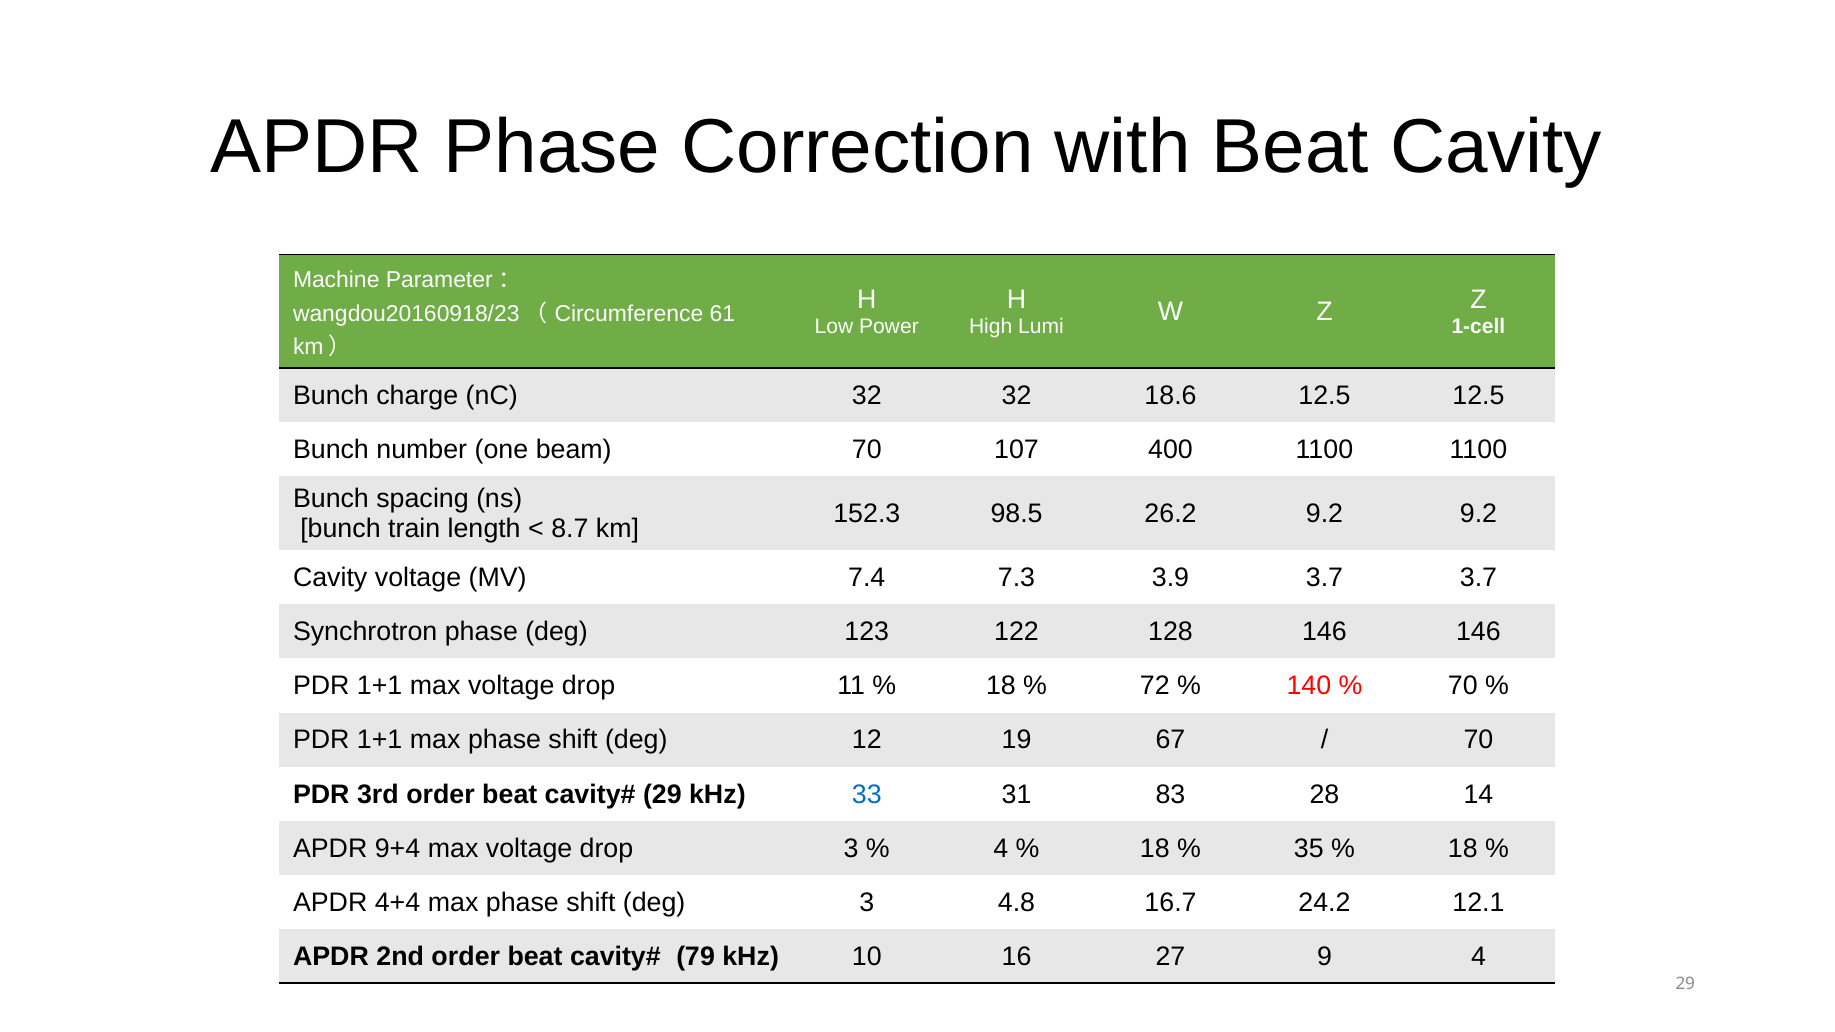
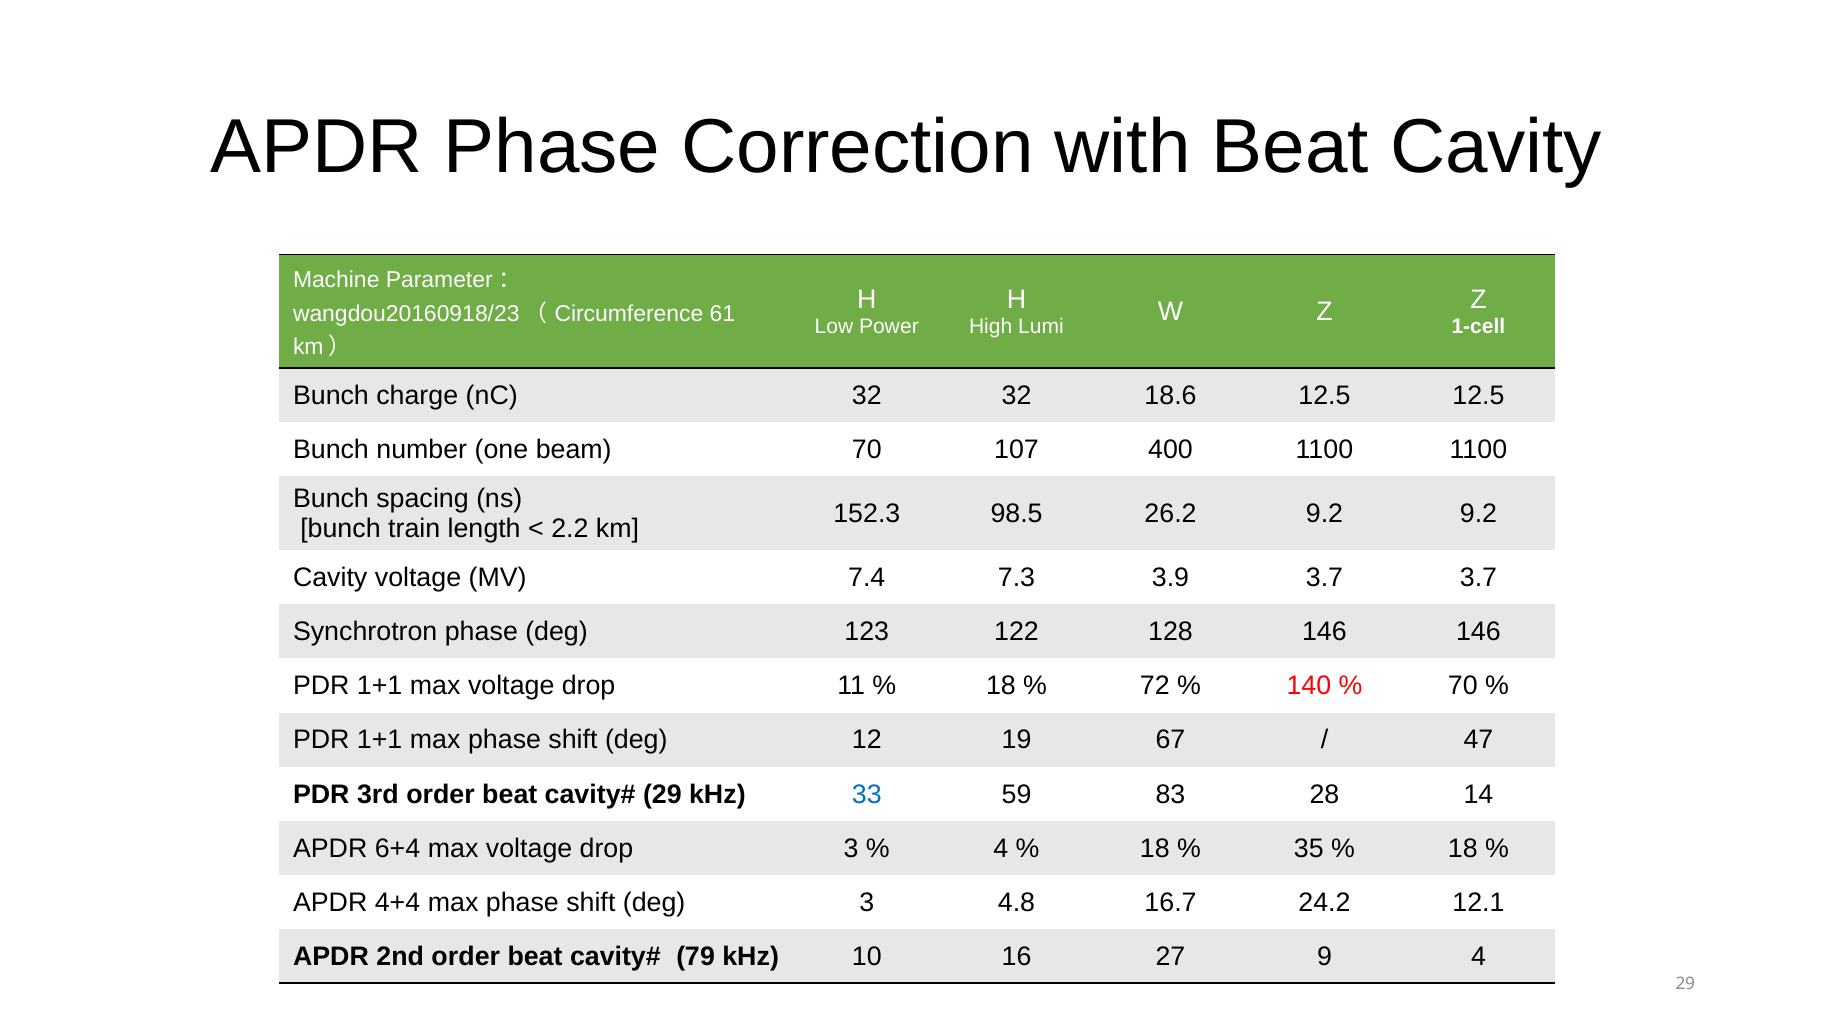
8.7: 8.7 -> 2.2 (570, 529)
70: 70 -> 47 (1478, 740)
31: 31 -> 59 (1017, 794)
9+4: 9+4 -> 6+4 (398, 849)
